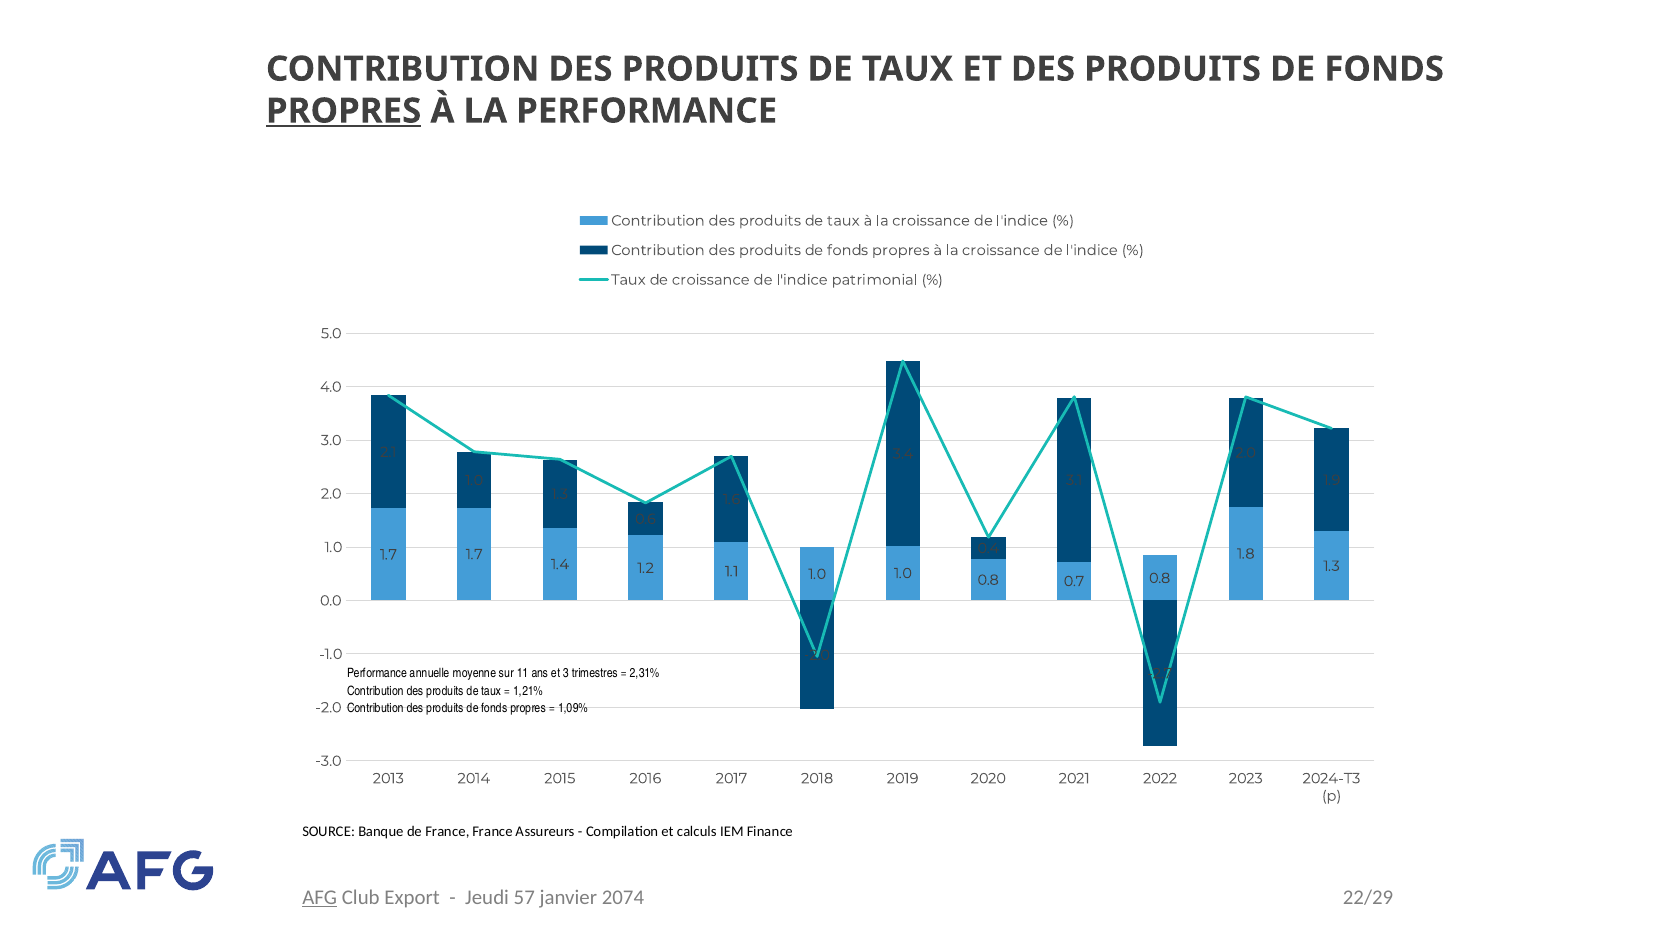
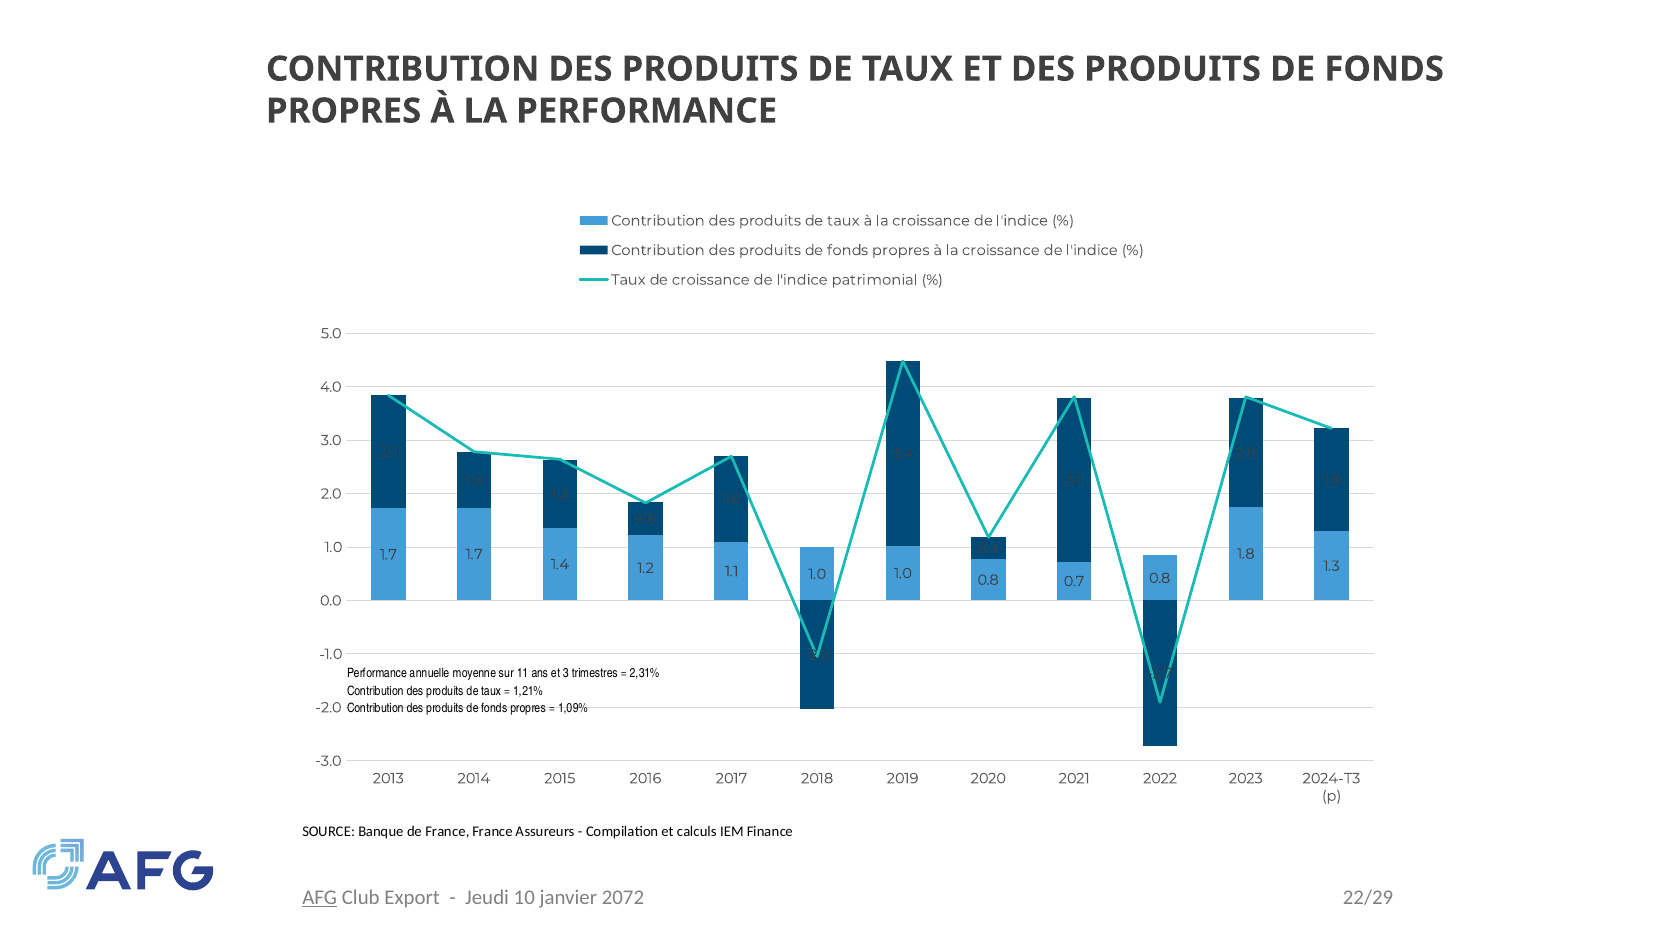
PROPRES underline: present -> none (344, 111)
57: 57 -> 10 (524, 897)
2074: 2074 -> 2072 (623, 897)
